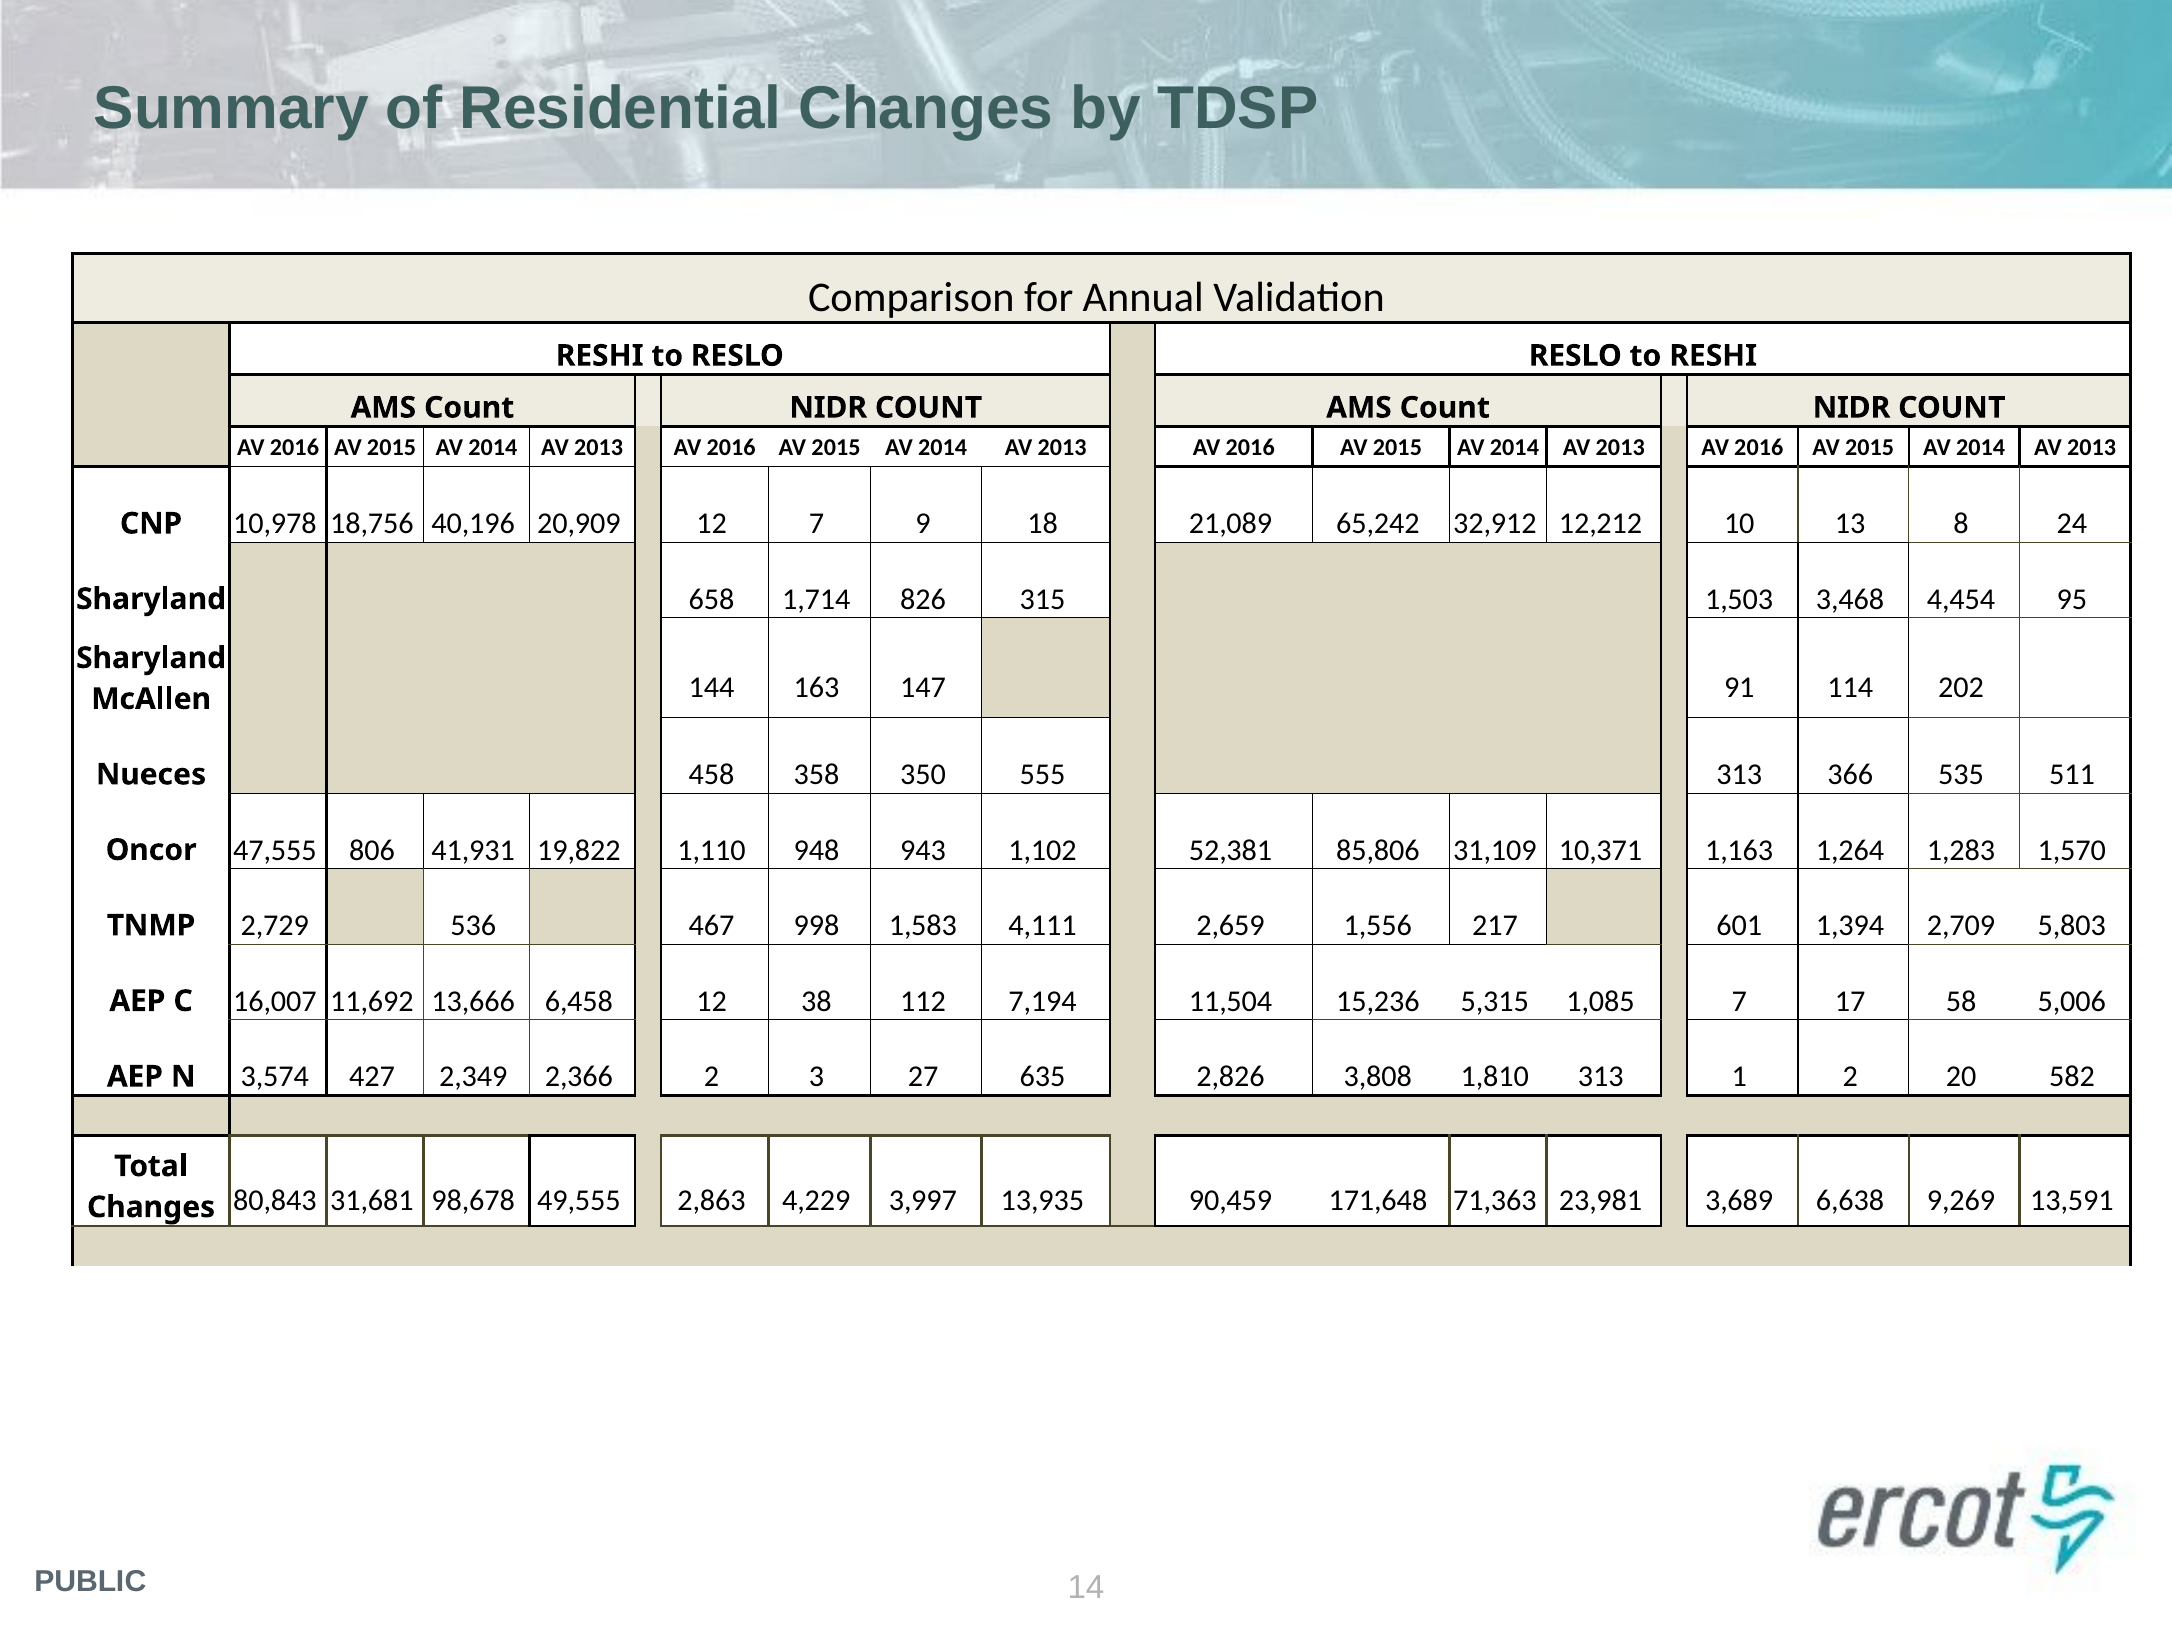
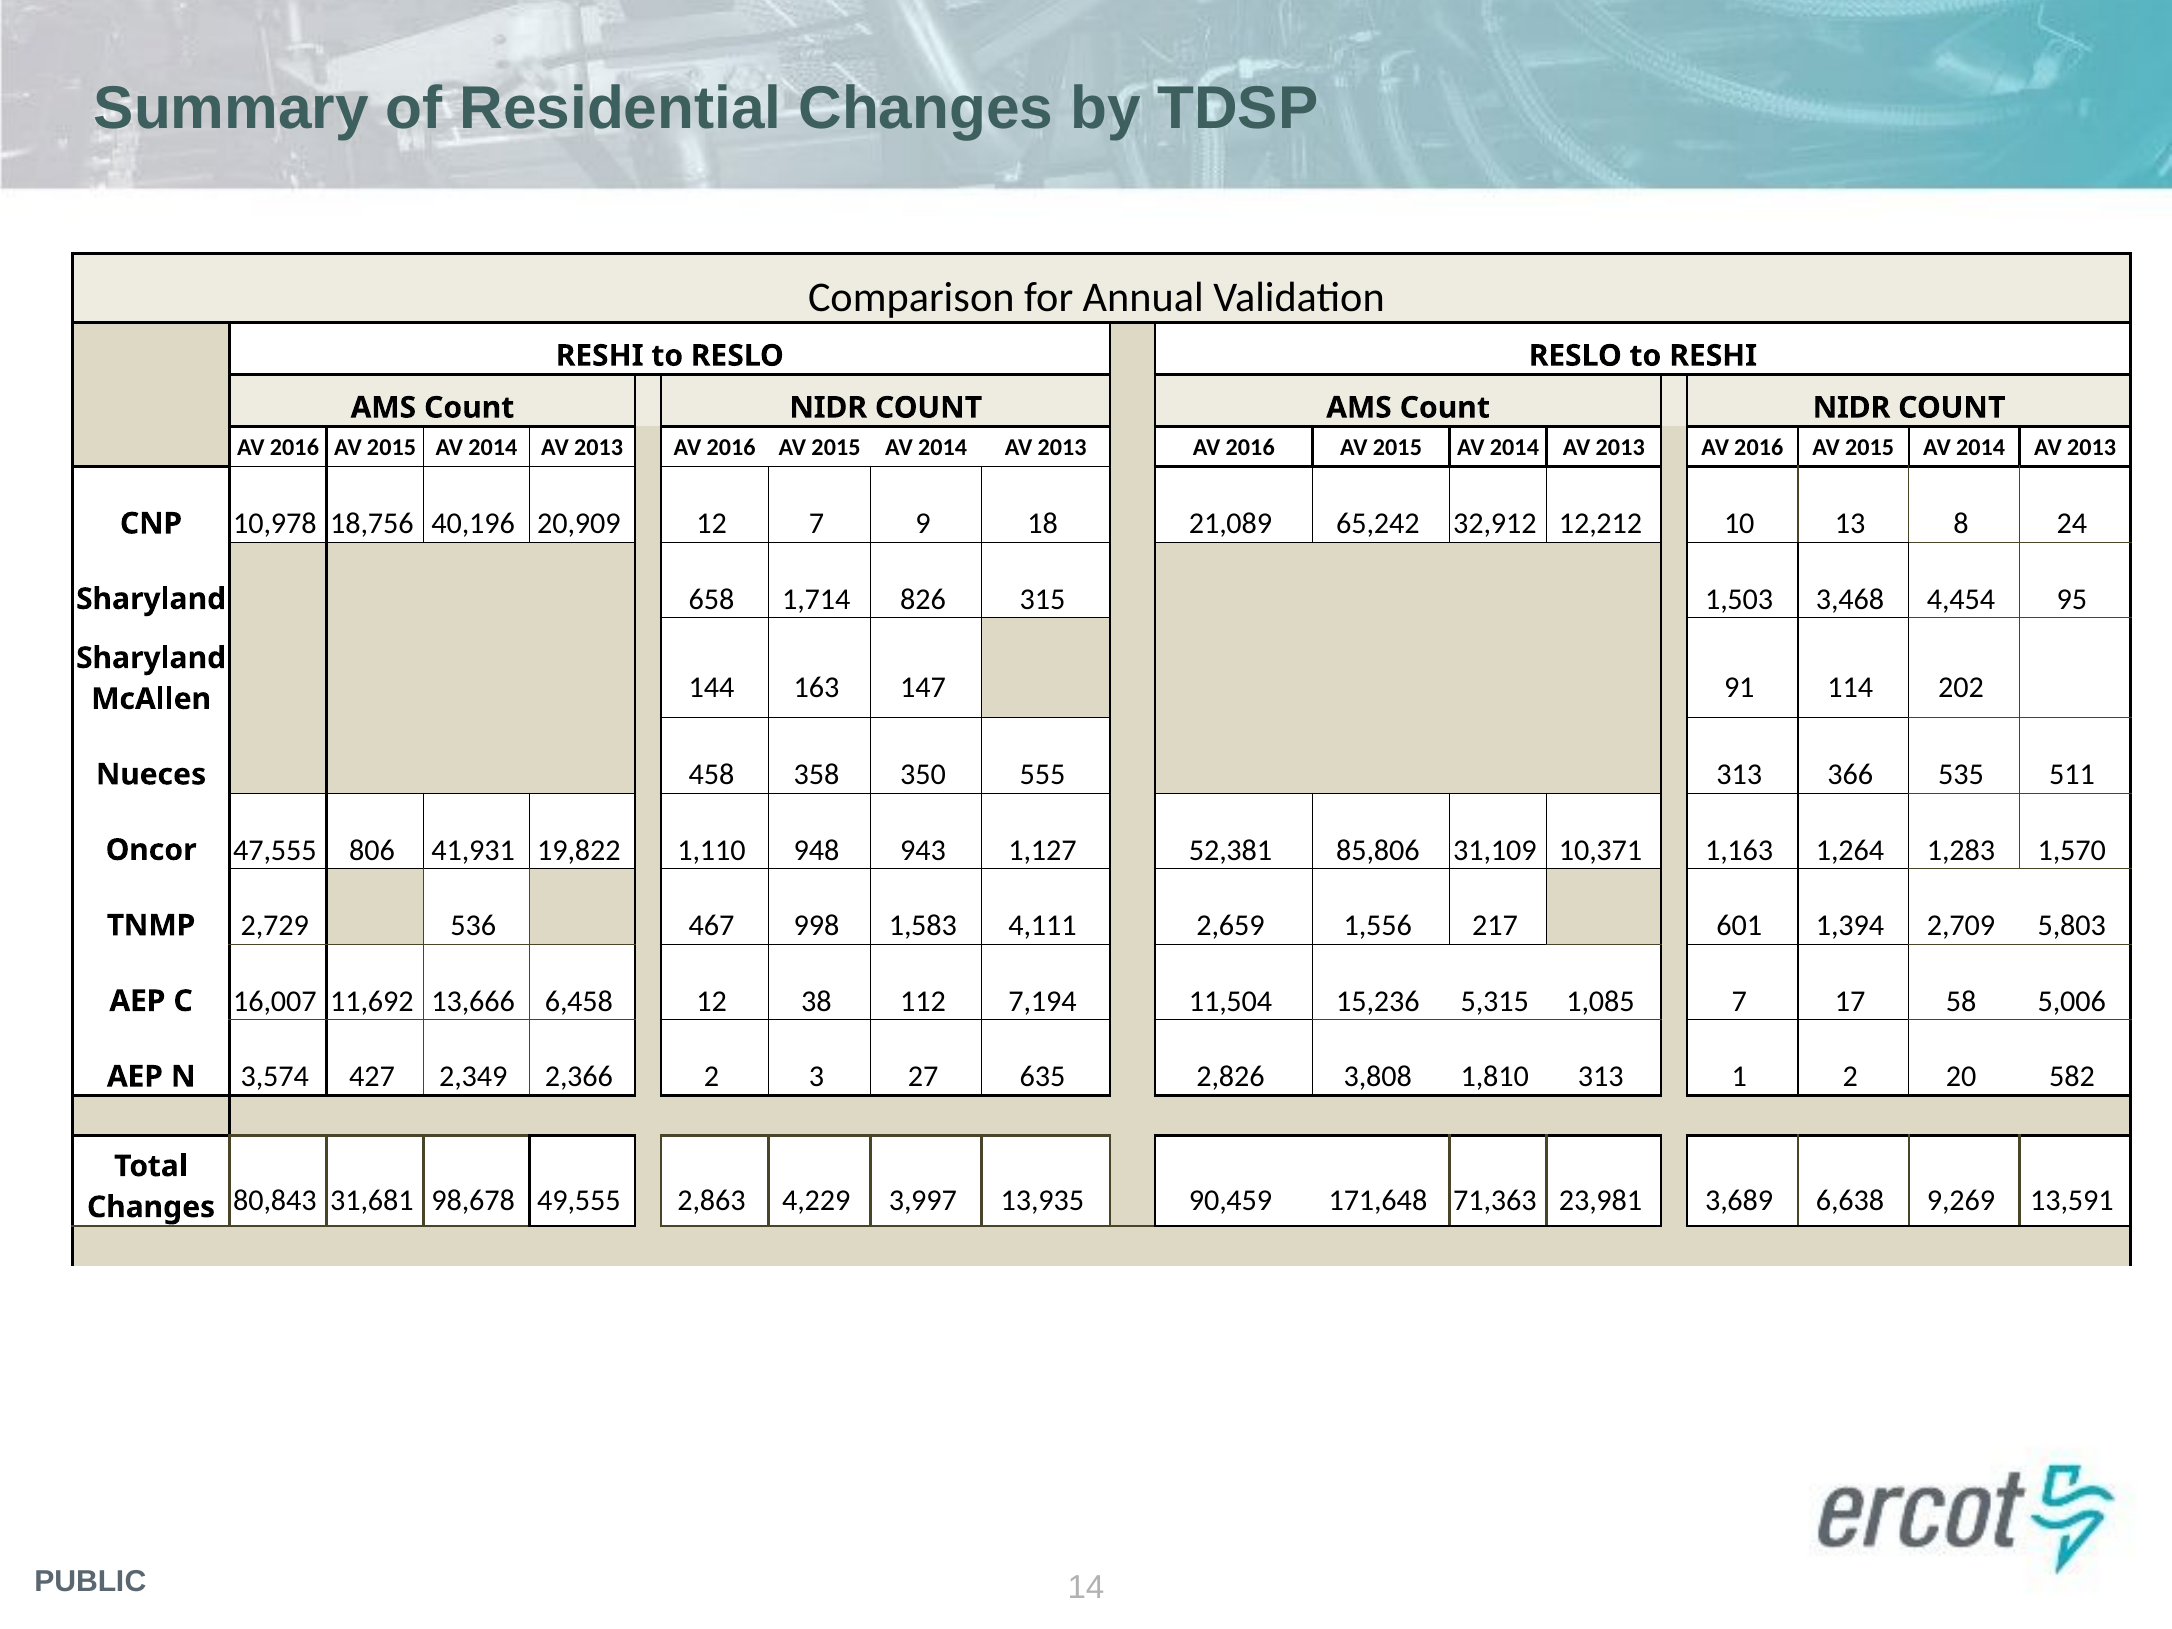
1,102: 1,102 -> 1,127 (1042, 850)
